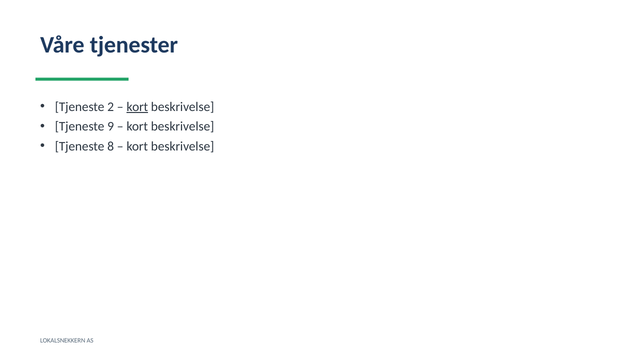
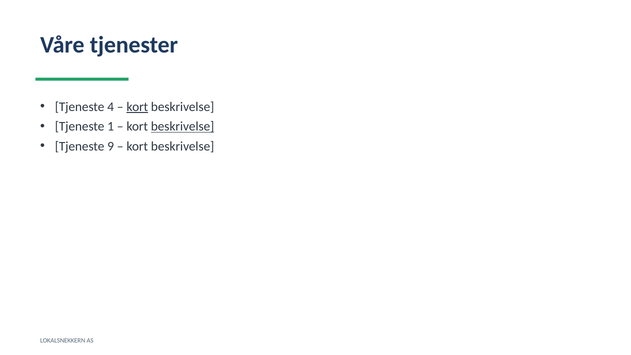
2: 2 -> 4 (111, 107)
9: 9 -> 1 (111, 127)
beskrivelse underline: none -> present (183, 127)
8: 8 -> 9 (111, 146)
